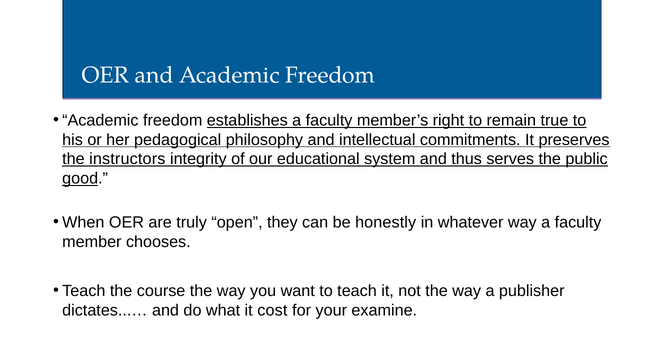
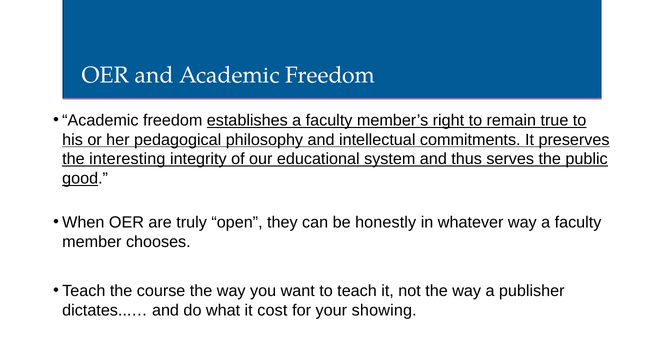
instructors: instructors -> interesting (127, 159)
examine: examine -> showing (384, 310)
